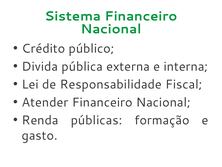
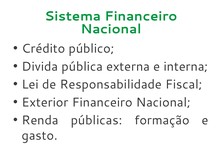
Atender: Atender -> Exterior (45, 102)
